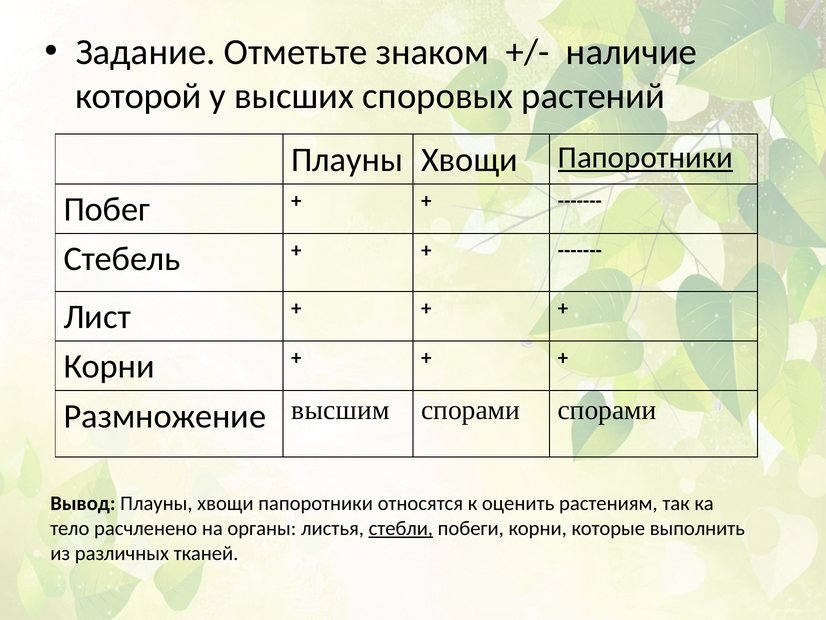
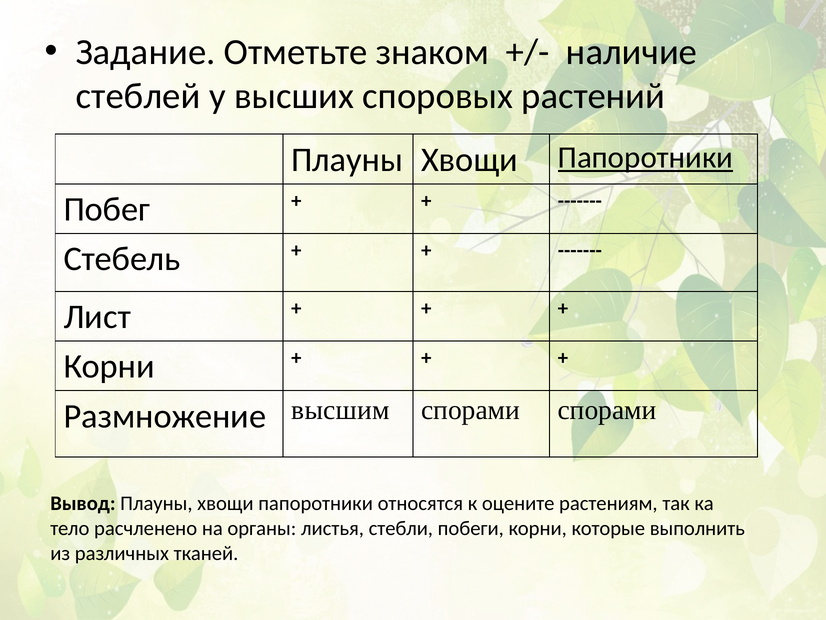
которой: которой -> стеблей (138, 96)
оценить: оценить -> оцените (518, 503)
стебли underline: present -> none (401, 528)
